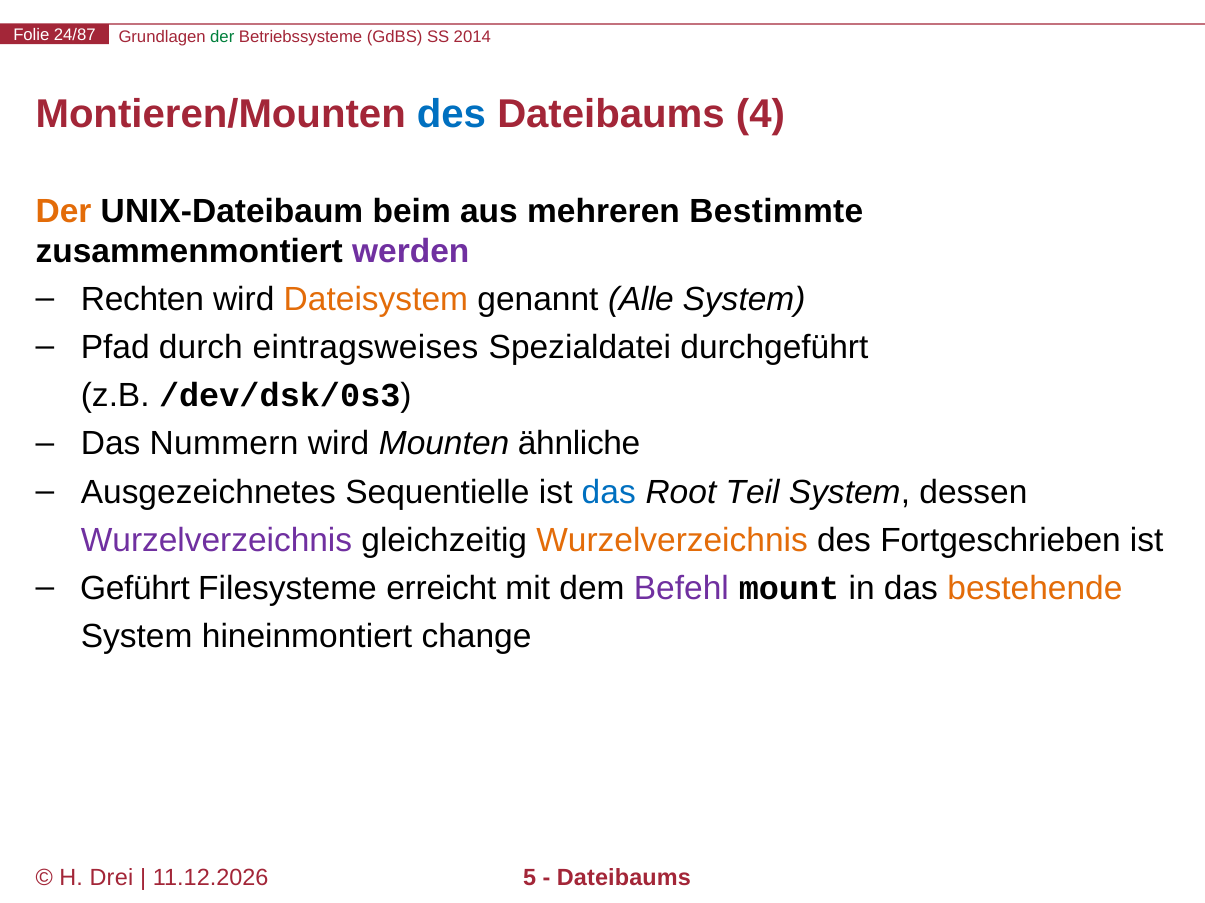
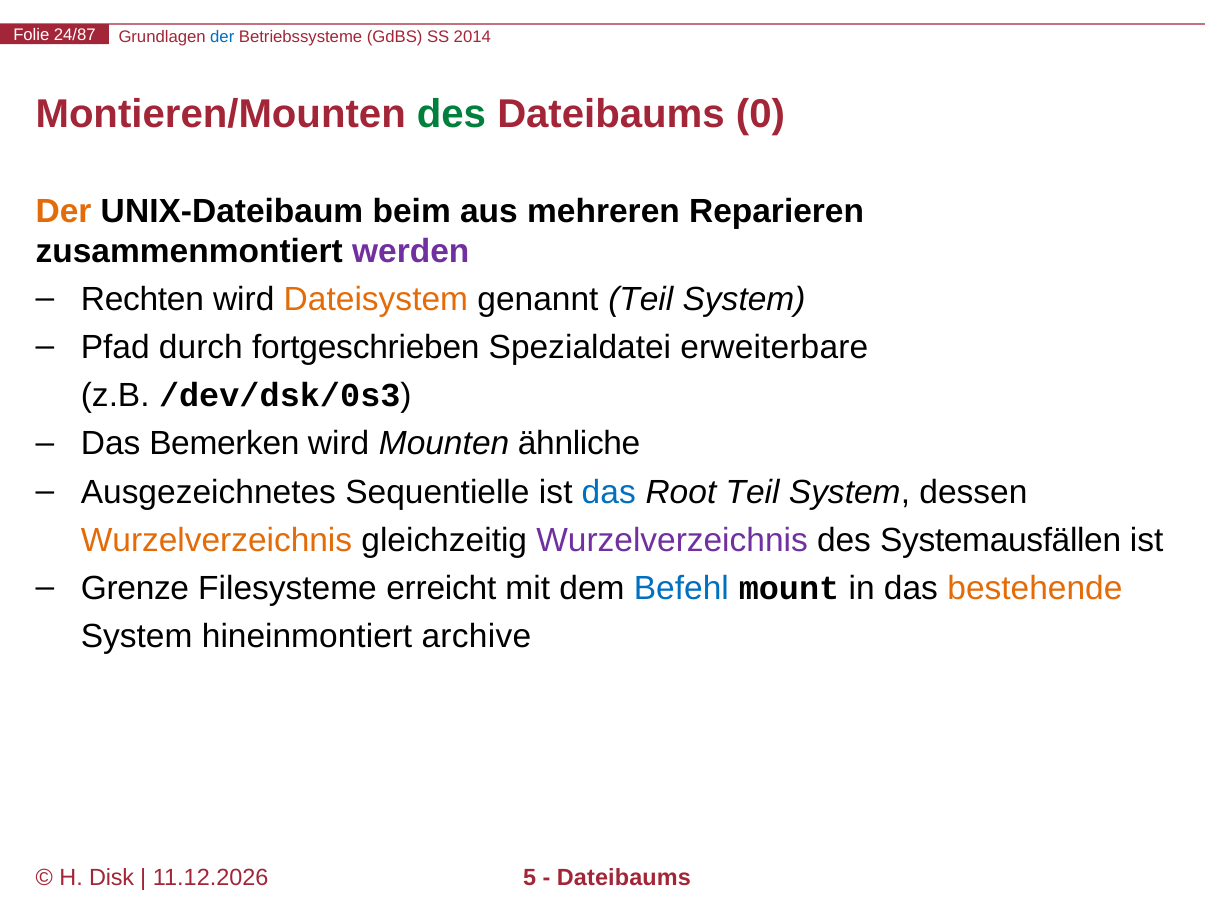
der colour: green -> blue (222, 37)
des colour: blue -> green (451, 114)
4: 4 -> 0 (760, 114)
Bestimmte: Bestimmte -> Reparieren (777, 211)
genannt Alle: Alle -> Teil (641, 300)
eintragsweises: eintragsweises -> fortgeschrieben (366, 348)
durchgeführt: durchgeführt -> erweiterbare (774, 348)
Nummern: Nummern -> Bemerken (224, 444)
Wurzelverzeichnis colour: purple -> orange (217, 541)
Wurzelverzeichnis colour: orange -> purple (672, 541)
Fortgeschrieben: Fortgeschrieben -> Systemausfällen (1001, 541)
Geführt: Geführt -> Grenze (135, 589)
Befehl colour: purple -> blue (681, 589)
change: change -> archive (476, 637)
Drei: Drei -> Disk (112, 878)
